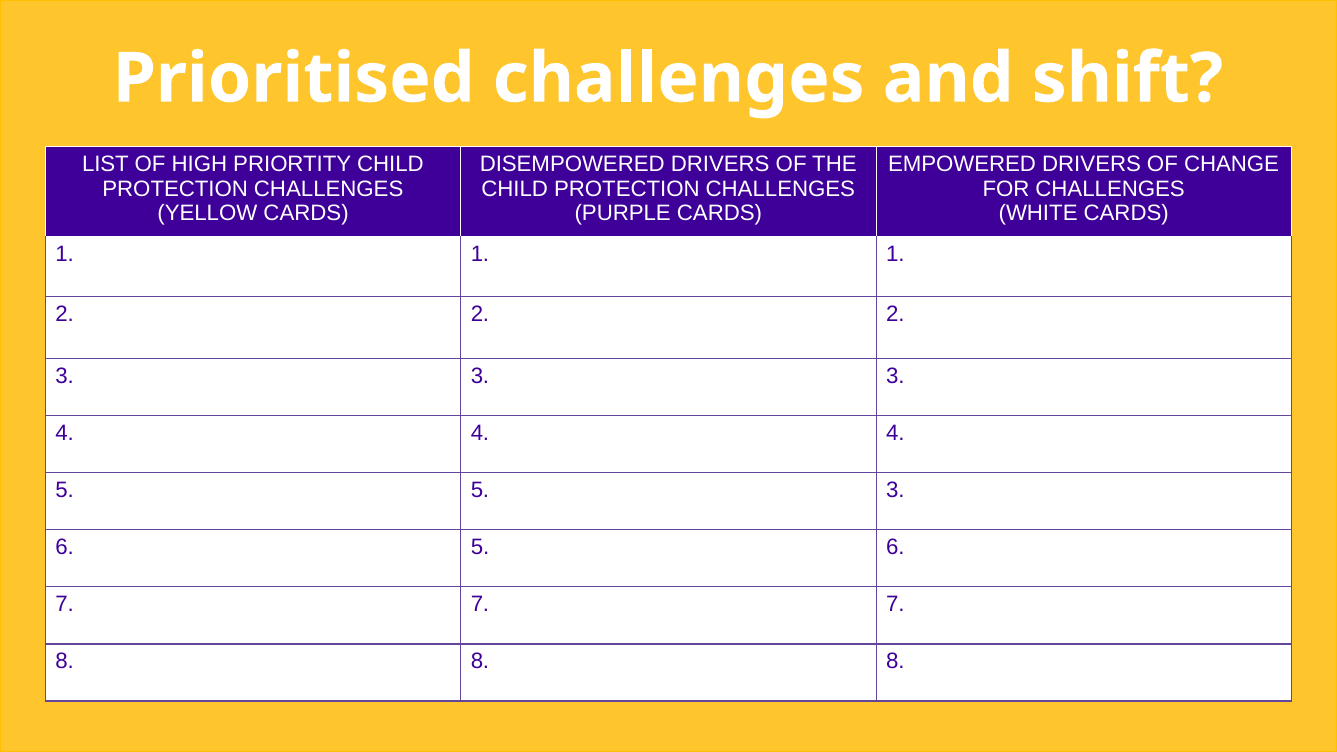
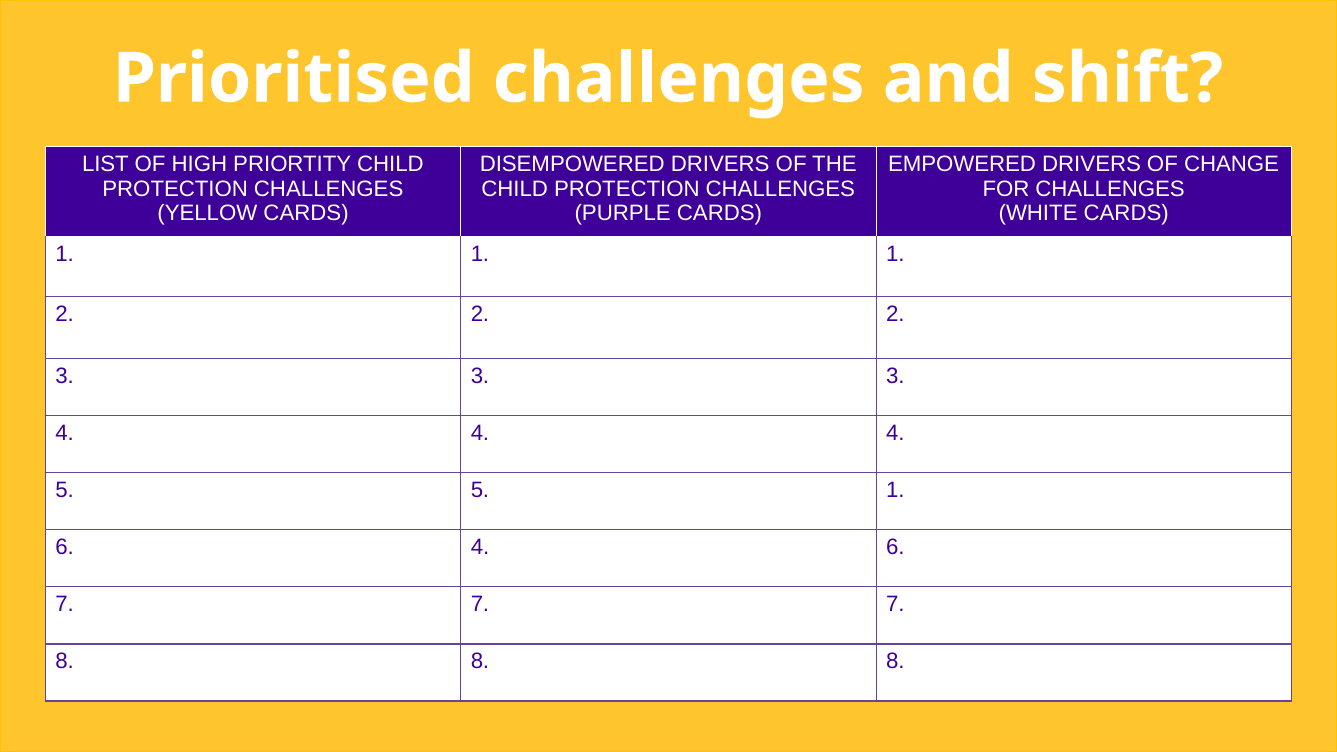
5 3: 3 -> 1 (895, 490)
6 5: 5 -> 4 (480, 547)
